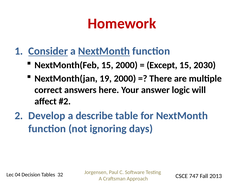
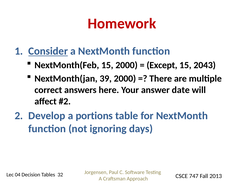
NextMonth underline: present -> none (104, 51)
2030: 2030 -> 2043 (205, 65)
19: 19 -> 39 (106, 78)
logic: logic -> date (181, 90)
describe: describe -> portions (94, 116)
